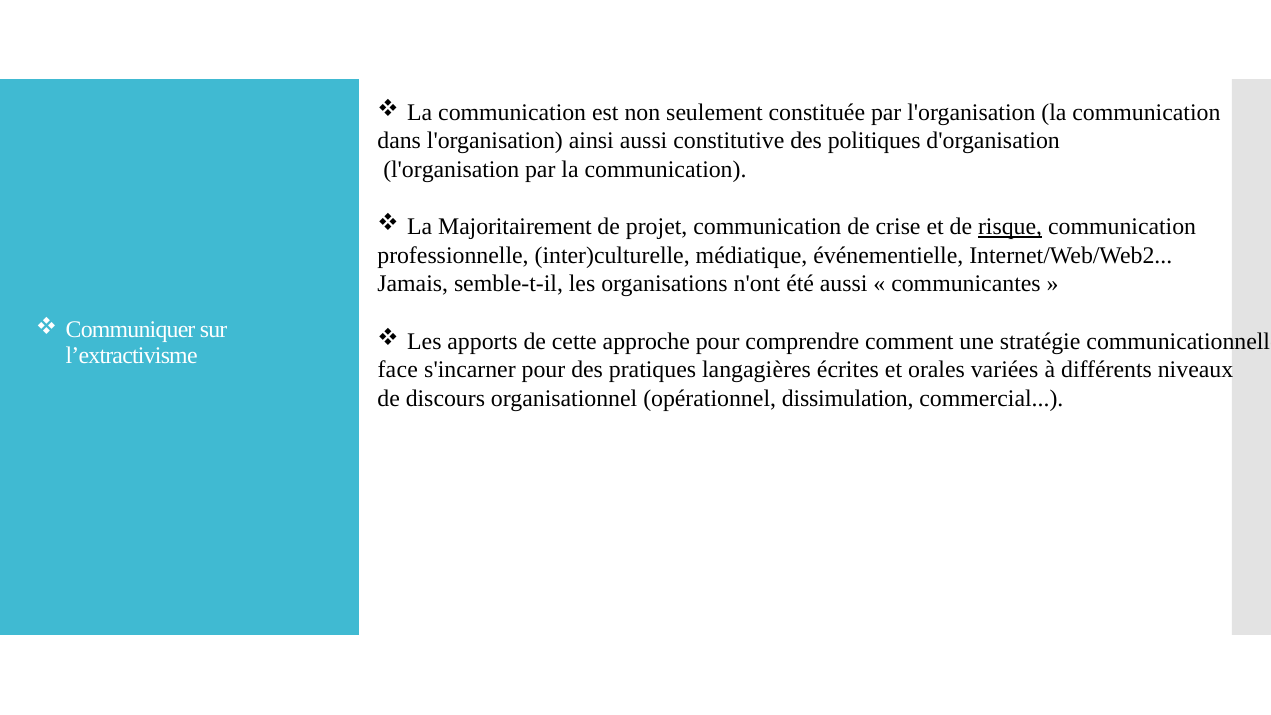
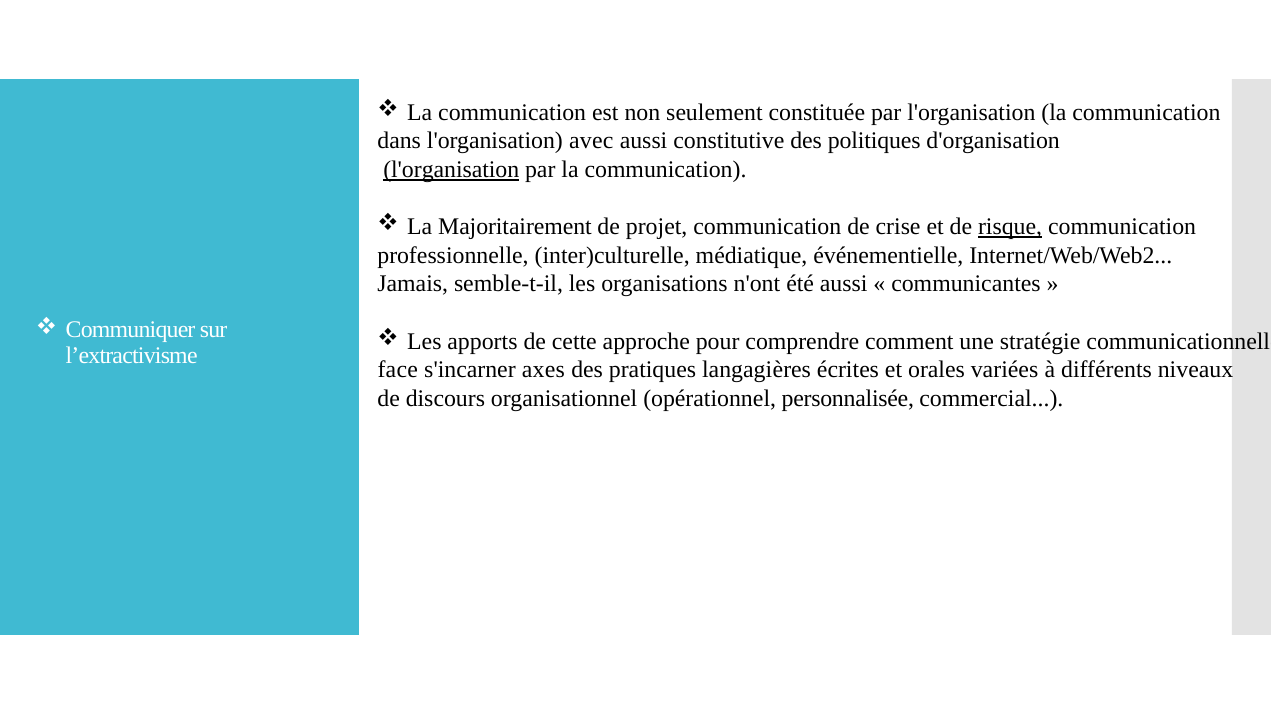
ainsi: ainsi -> avec (591, 141)
l'organisation underline: none -> present (451, 170)
s'incarner pour: pour -> axes (543, 370)
dissimulation: dissimulation -> personnalisée (848, 398)
